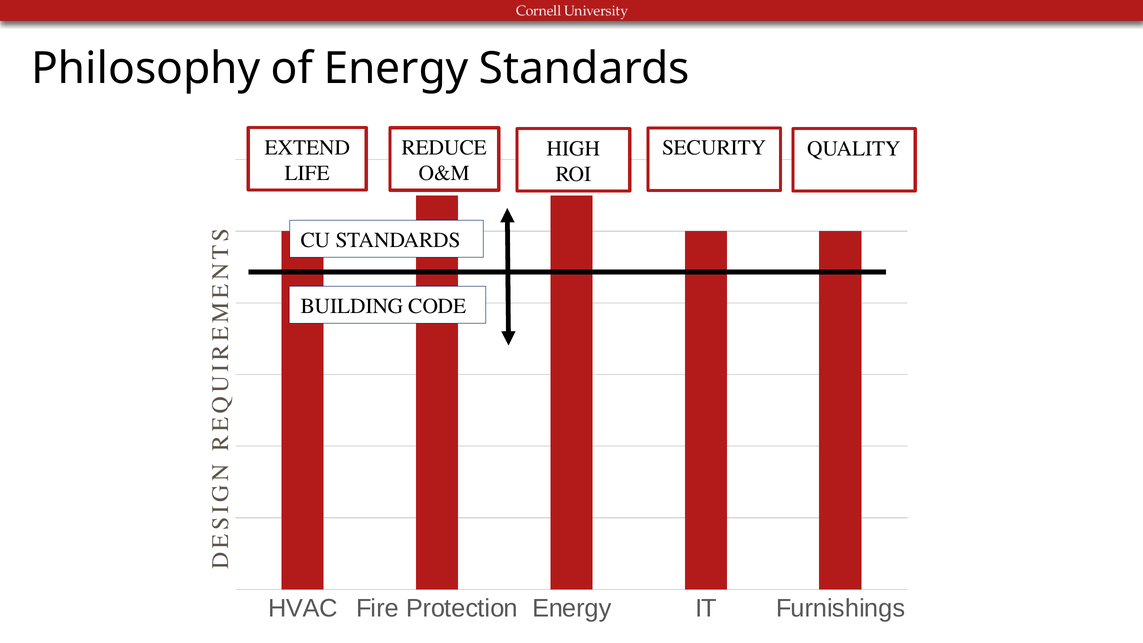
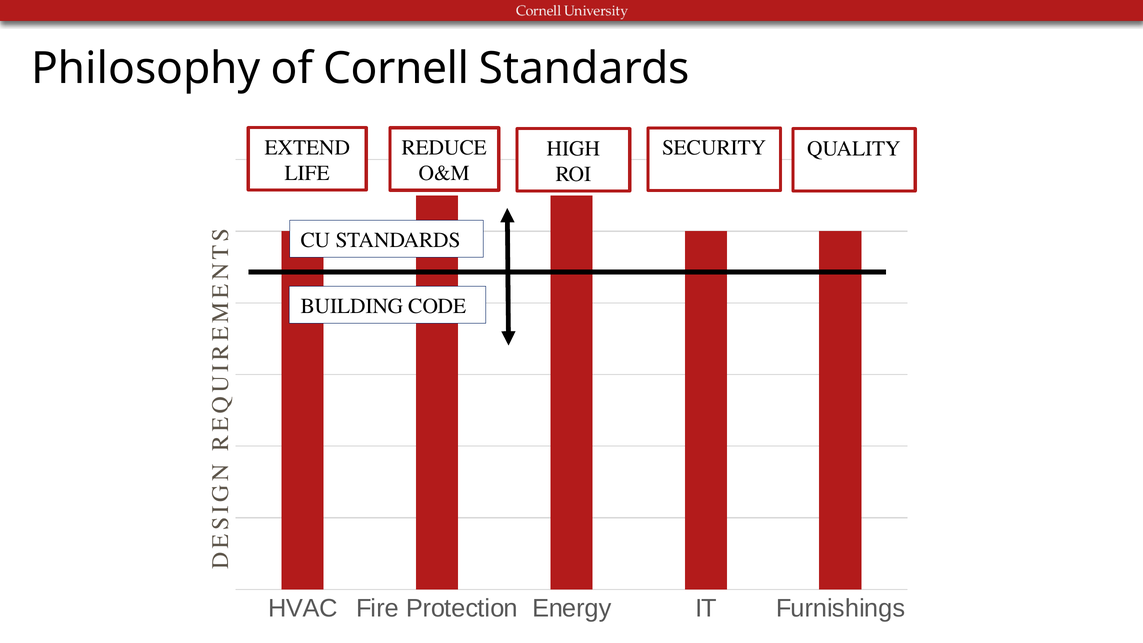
of Energy: Energy -> Cornell (396, 68)
